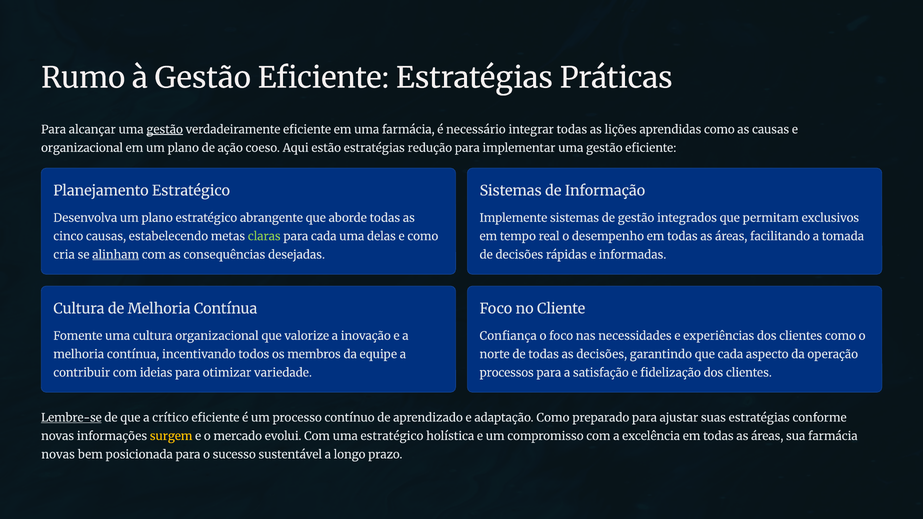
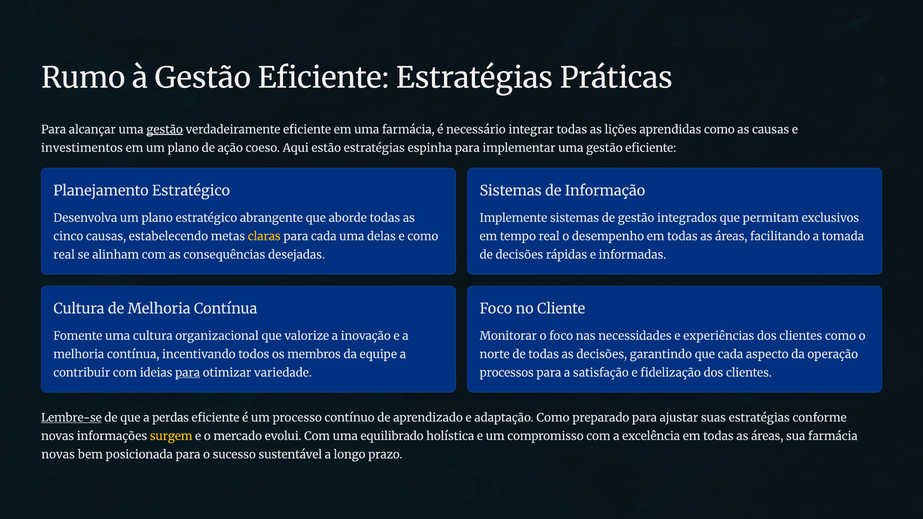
organizacional: organizacional -> investimentos (82, 148)
redução: redução -> espinha (430, 148)
claras colour: light green -> yellow (264, 236)
cria: cria -> real (64, 255)
alinham underline: present -> none (116, 255)
Confiança: Confiança -> Monitorar (508, 336)
para underline: none -> present (188, 373)
crítico: crítico -> perdas (171, 418)
uma estratégico: estratégico -> equilibrado (392, 436)
